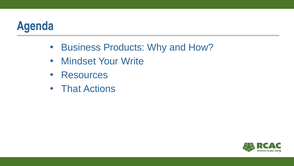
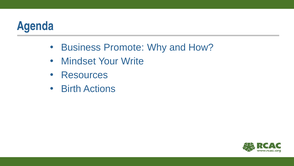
Products: Products -> Promote (124, 47)
That: That -> Birth (71, 89)
